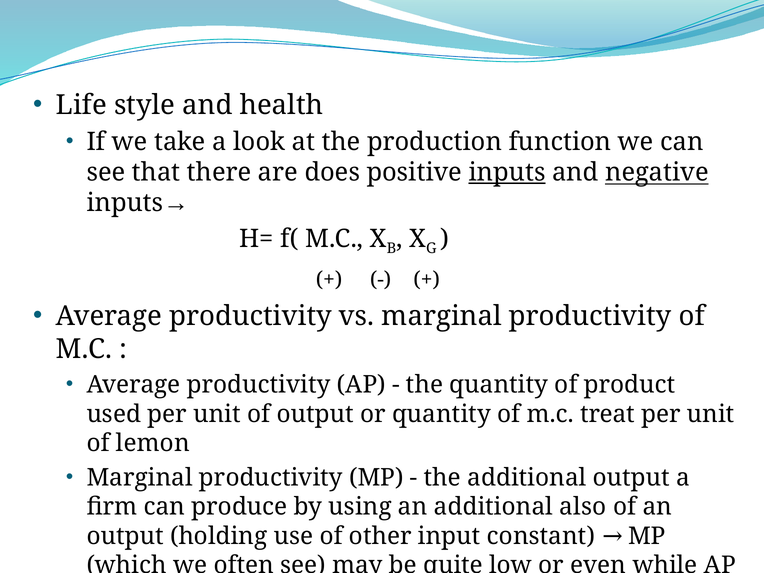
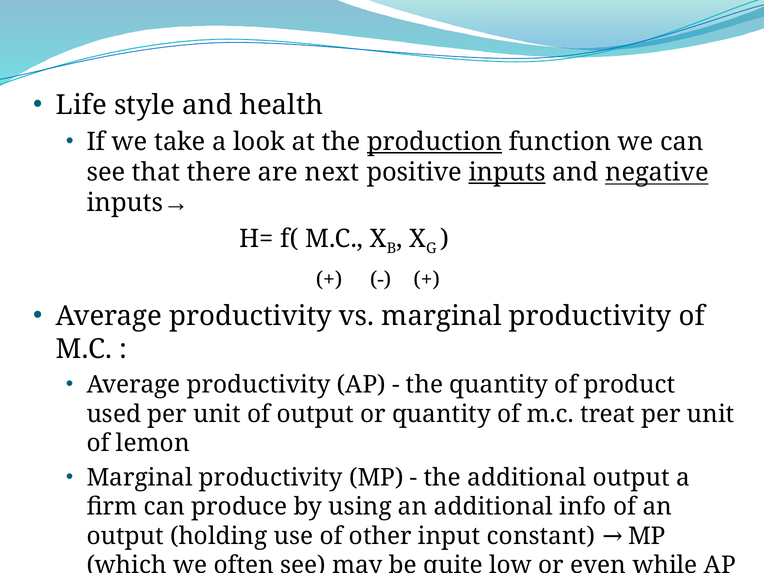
production underline: none -> present (435, 142)
does: does -> next (332, 172)
also: also -> info (583, 507)
